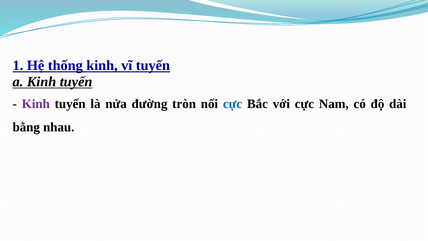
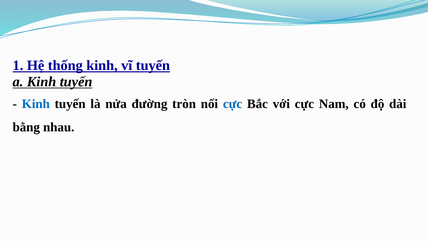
Kinh colour: purple -> blue (36, 104)
